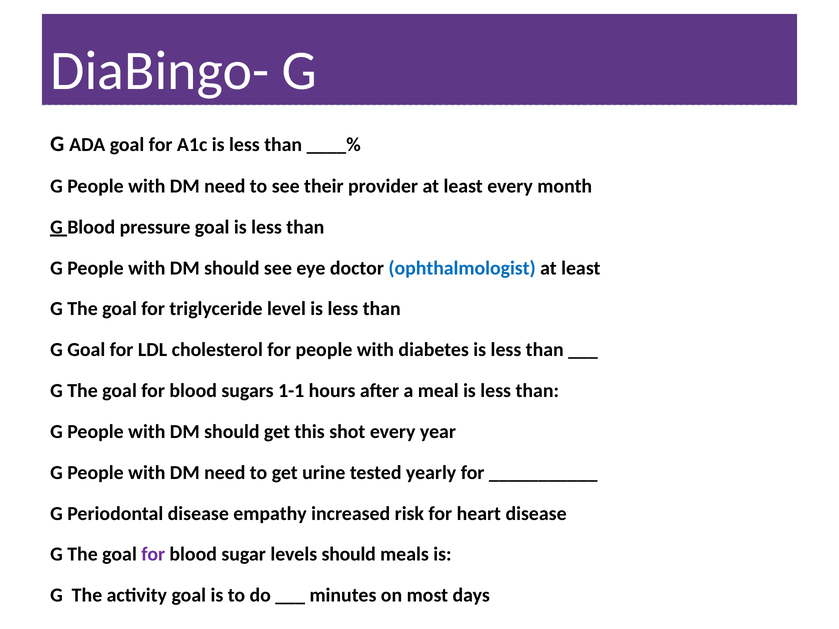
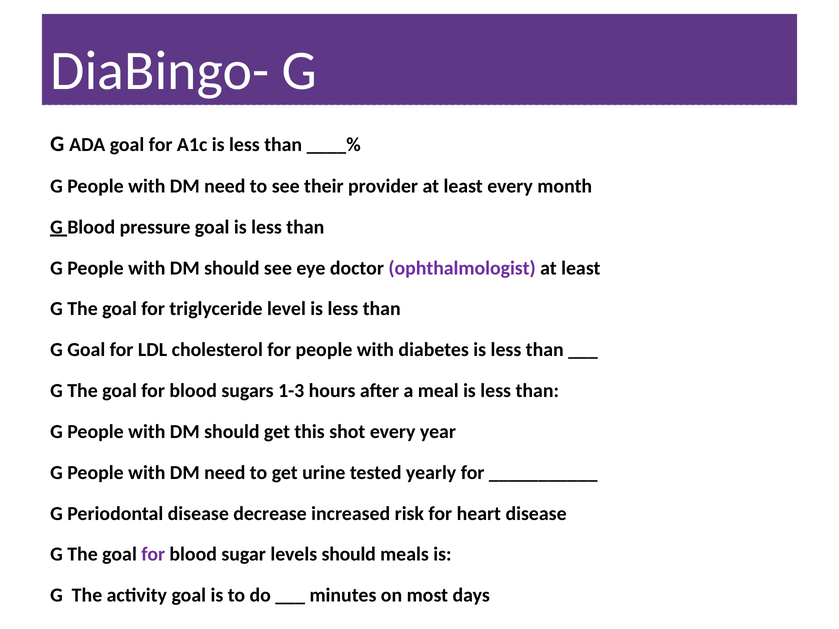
ophthalmologist colour: blue -> purple (462, 268)
1-1: 1-1 -> 1-3 (291, 391)
empathy: empathy -> decrease (270, 514)
